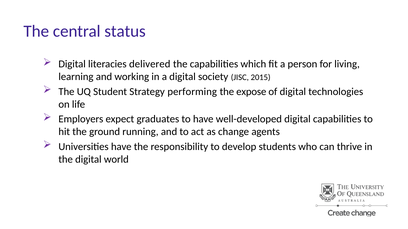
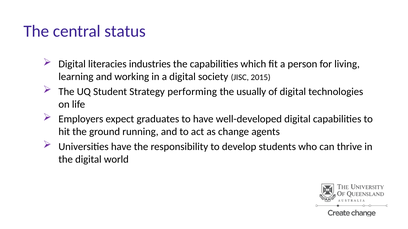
delivered: delivered -> industries (150, 64)
expose: expose -> usually (251, 92)
